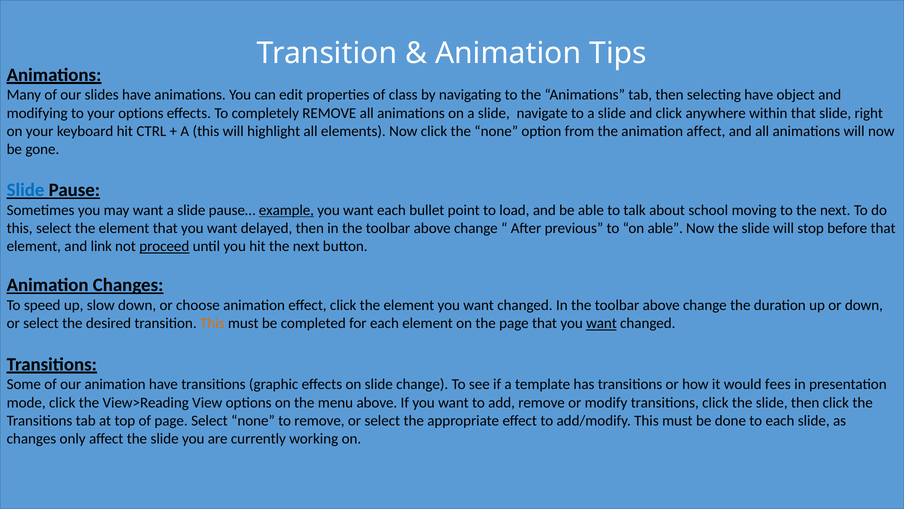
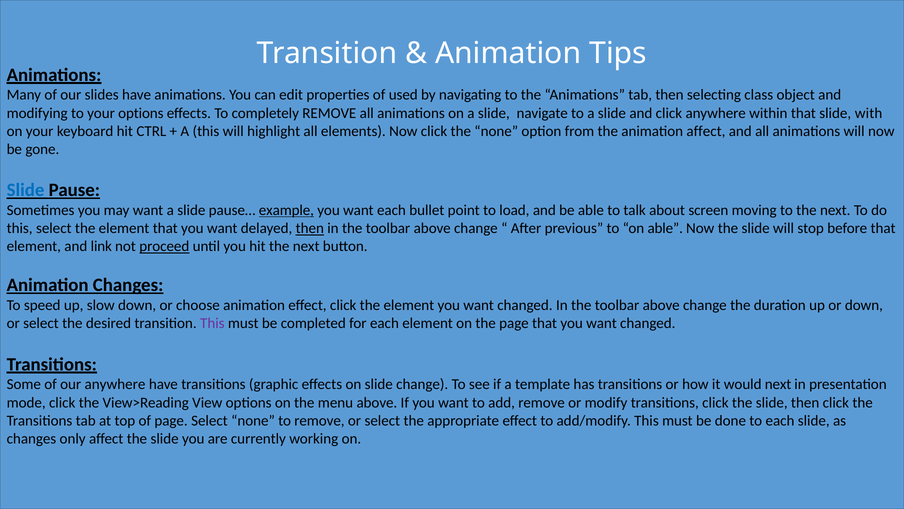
class: class -> used (403, 95)
selecting have: have -> class (759, 95)
right: right -> with (869, 113)
school: school -> screen (708, 210)
then underline: none -> present (310, 228)
This colour: orange -> purple (212, 323)
want underline: present -> none (601, 323)
our animation: animation -> anywhere (115, 384)
would fees: fees -> next (778, 384)
